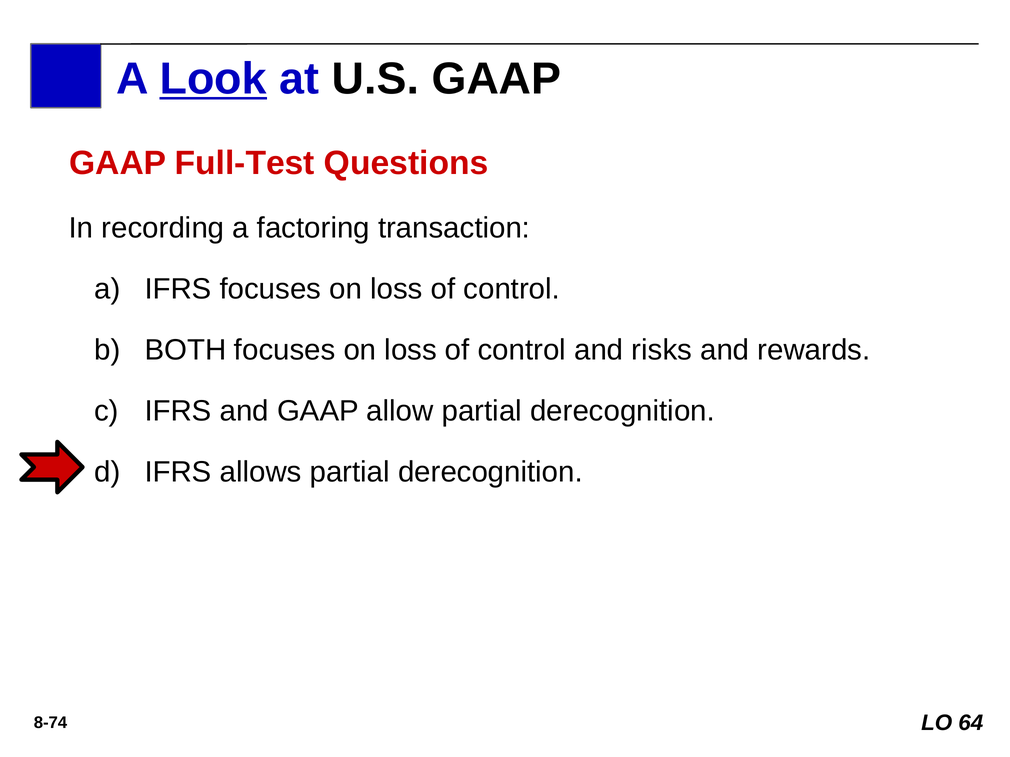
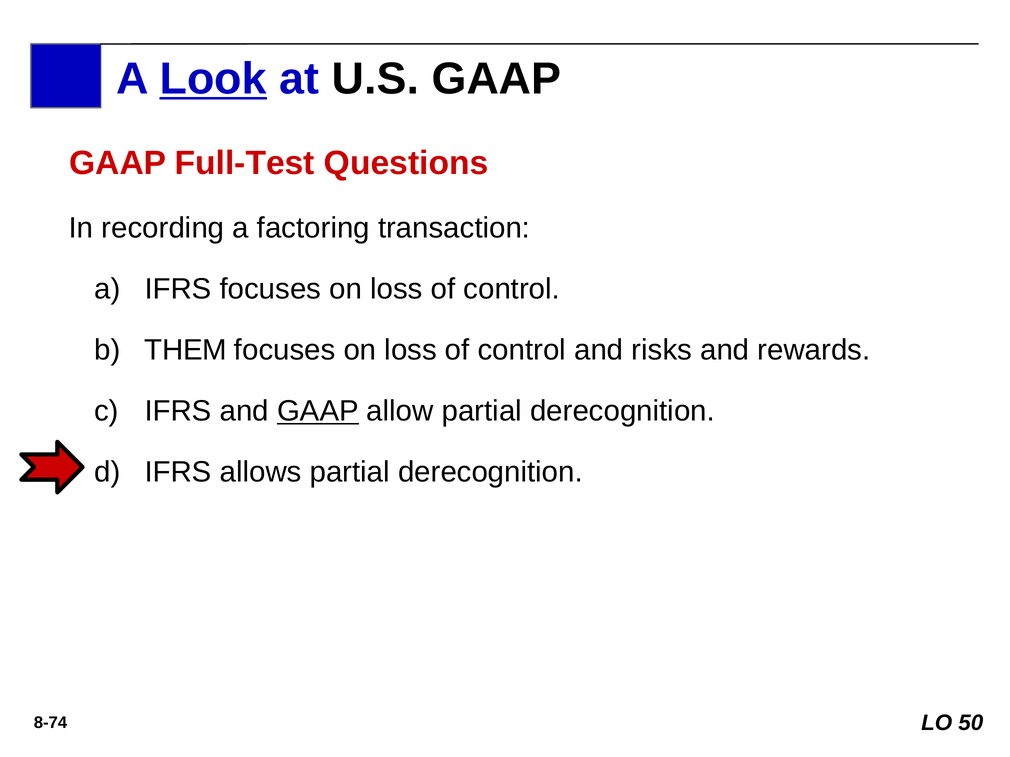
BOTH: BOTH -> THEM (186, 350)
GAAP underline: none -> present (318, 411)
64: 64 -> 50 (971, 723)
